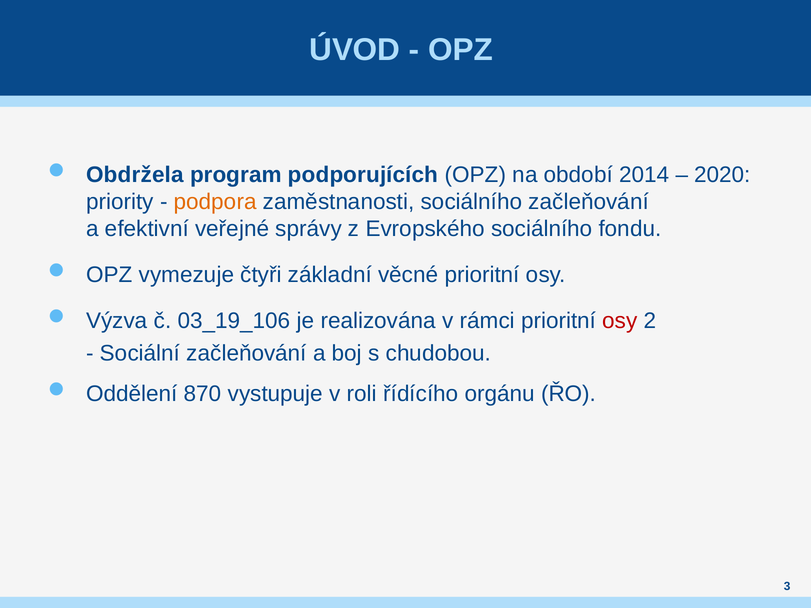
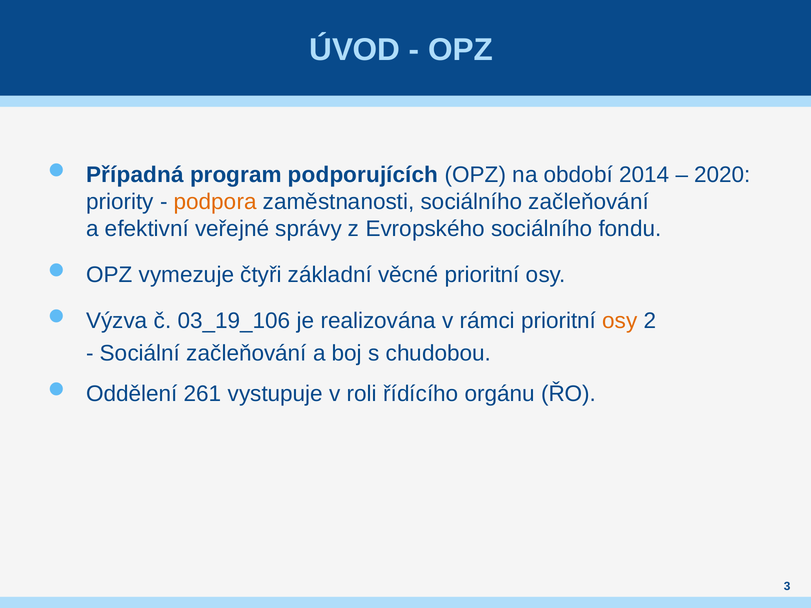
Obdržela: Obdržela -> Případná (135, 175)
osy colour: red -> orange (620, 321)
870: 870 -> 261 (203, 394)
